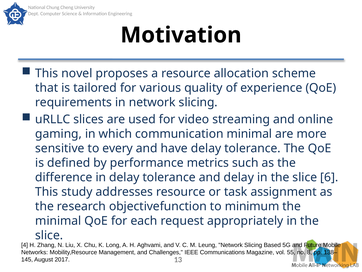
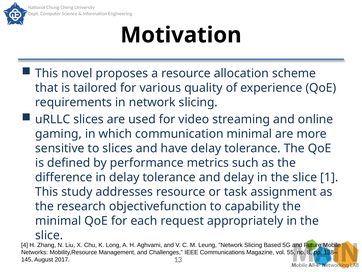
to every: every -> slices (118, 148)
6: 6 -> 1 (329, 177)
minimum: minimum -> capability (252, 206)
